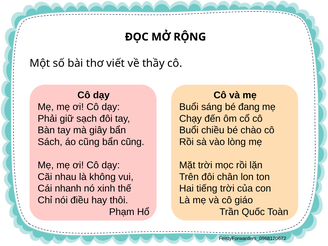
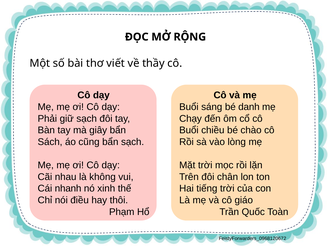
đang: đang -> danh (249, 107)
bẩn cũng: cũng -> sạch (133, 142)
